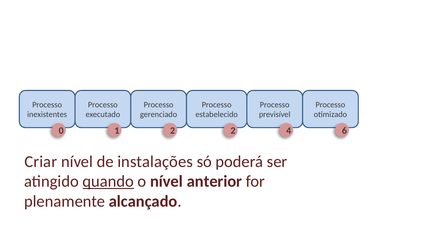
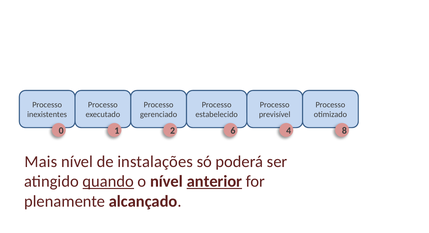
2 2: 2 -> 6 (233, 130)
6: 6 -> 8 (344, 130)
Criar: Criar -> Mais (41, 161)
anterior underline: none -> present (214, 181)
